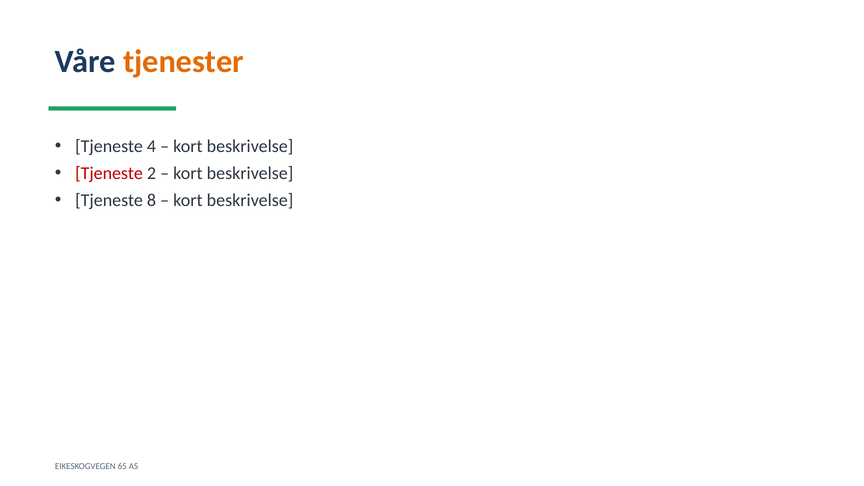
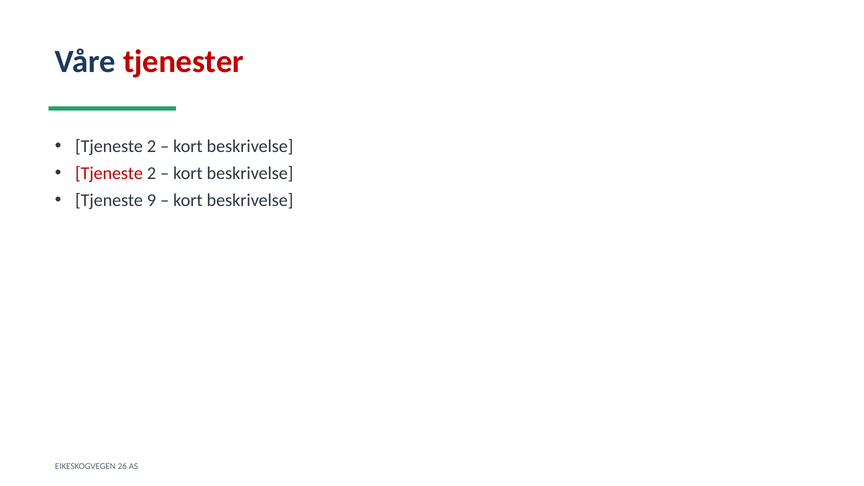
tjenester colour: orange -> red (183, 62)
4: 4 -> 2 (151, 146)
8: 8 -> 9 (151, 200)
65: 65 -> 26 (122, 466)
